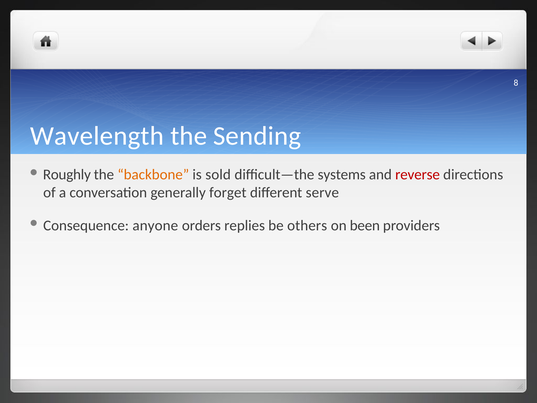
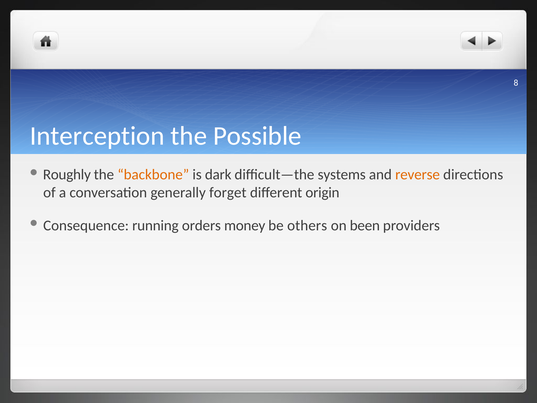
Wavelength: Wavelength -> Interception (97, 136)
Sending: Sending -> Possible (257, 136)
sold: sold -> dark (218, 175)
reverse colour: red -> orange (418, 175)
serve: serve -> origin (322, 192)
anyone: anyone -> running (155, 225)
replies: replies -> money (245, 225)
